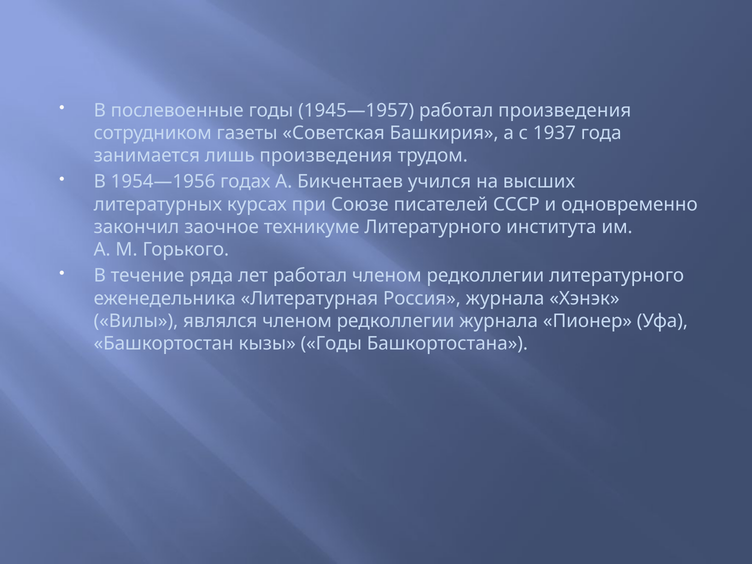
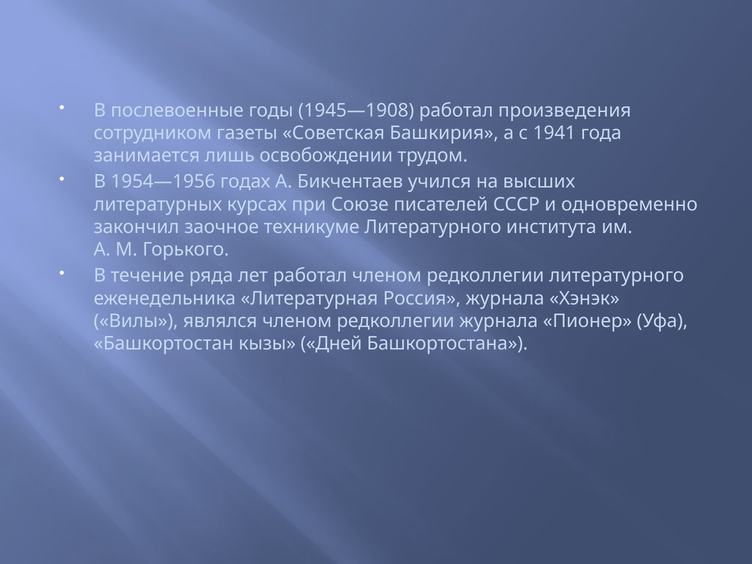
1945—1957: 1945—1957 -> 1945—1908 (356, 110)
1937: 1937 -> 1941 (554, 133)
лишь произведения: произведения -> освобождении (326, 155)
кызы Годы: Годы -> Дней (331, 343)
